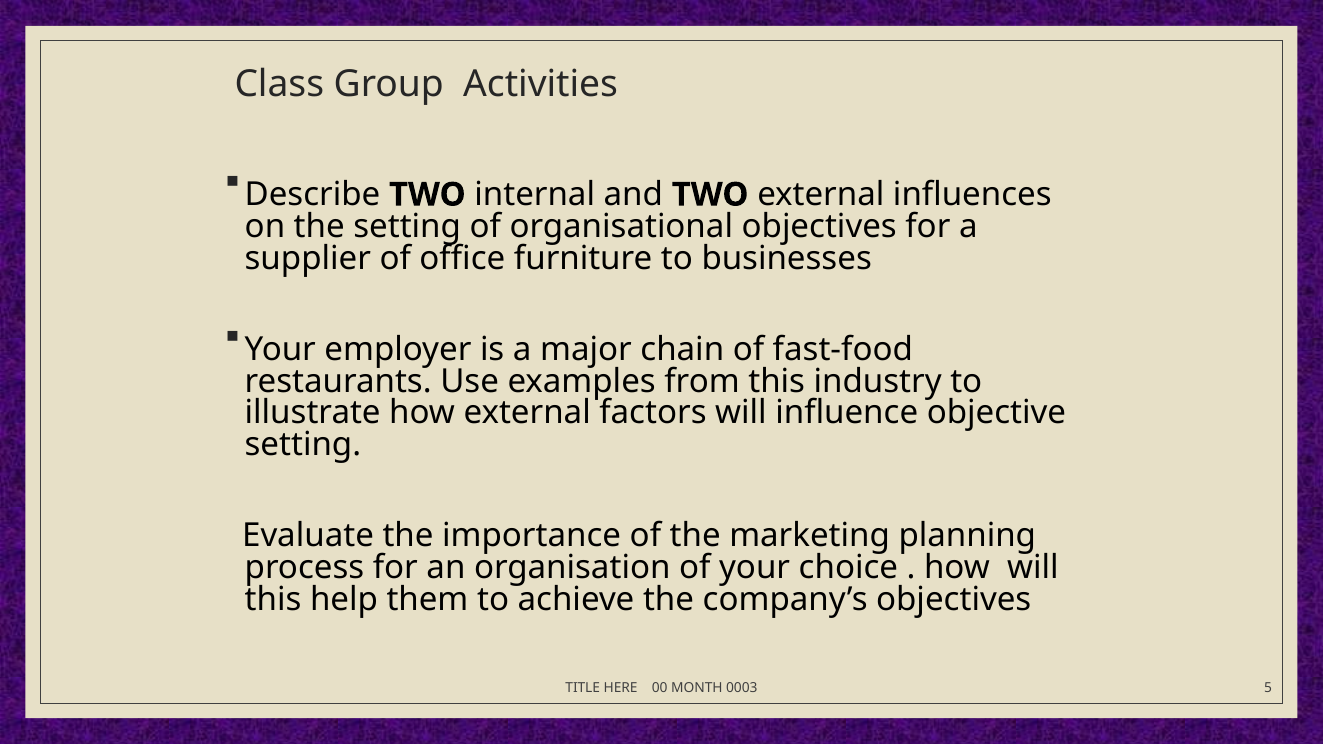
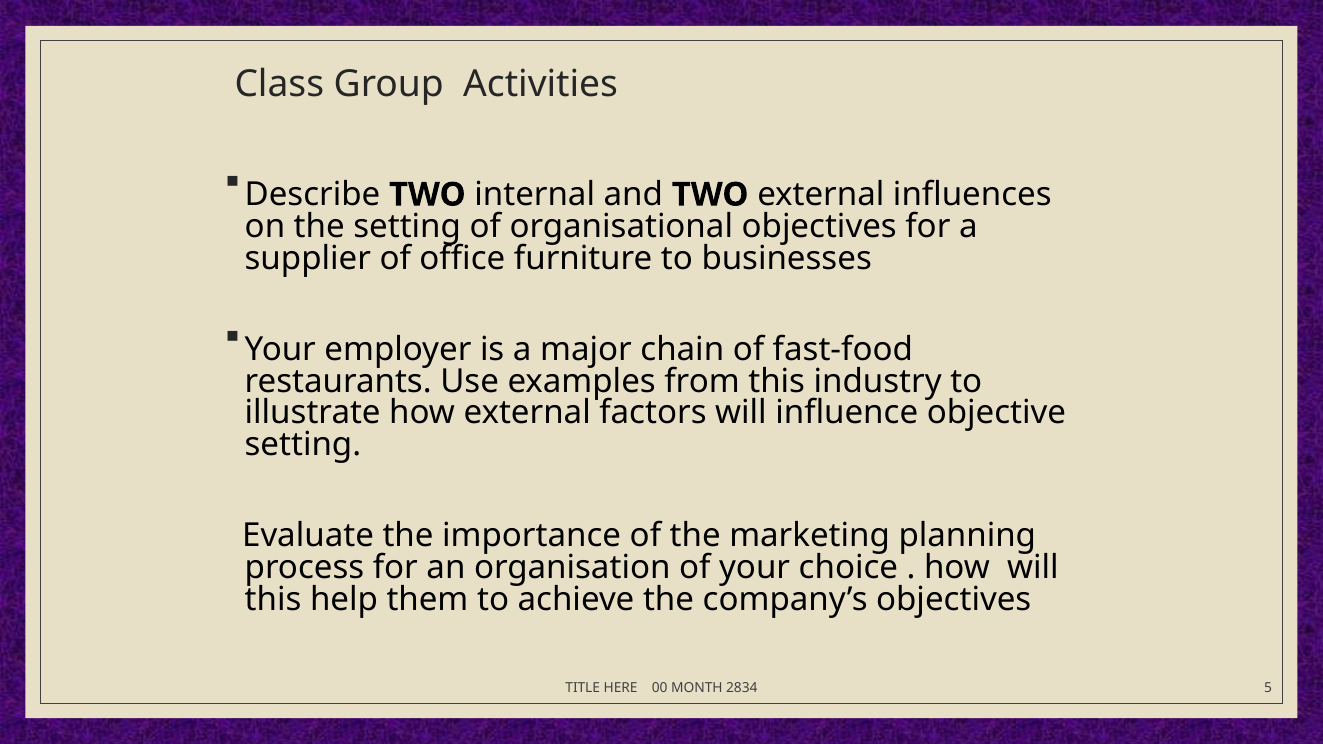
0003: 0003 -> 2834 (742, 688)
